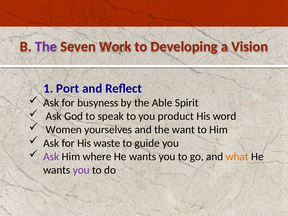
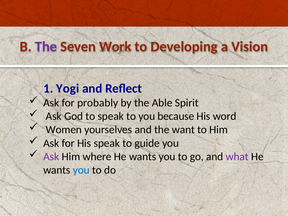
Port: Port -> Yogi (68, 89)
busyness: busyness -> probably (98, 103)
product: product -> because (176, 116)
His waste: waste -> speak (107, 143)
what colour: orange -> purple (237, 157)
you colour: purple -> blue (81, 170)
